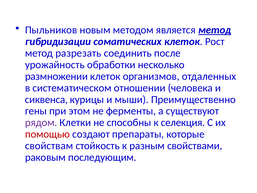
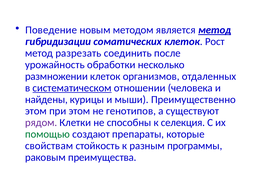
Пыльников: Пыльников -> Поведение (51, 30)
систематическом underline: none -> present (72, 88)
сиквенса: сиквенса -> найдены (46, 99)
гены: гены -> этом (36, 111)
ферменты: ферменты -> генотипов (131, 111)
помощью colour: red -> green (47, 134)
свойствами: свойствами -> программы (195, 146)
последующим: последующим -> преимущества (102, 157)
